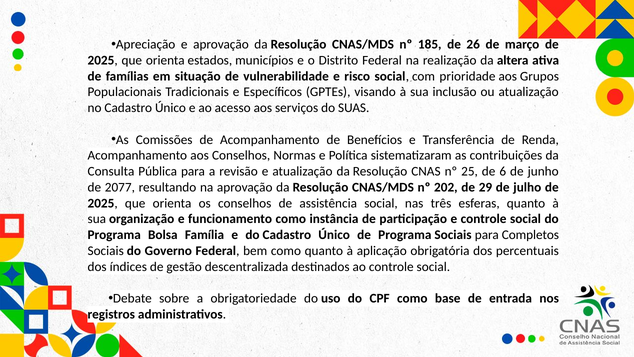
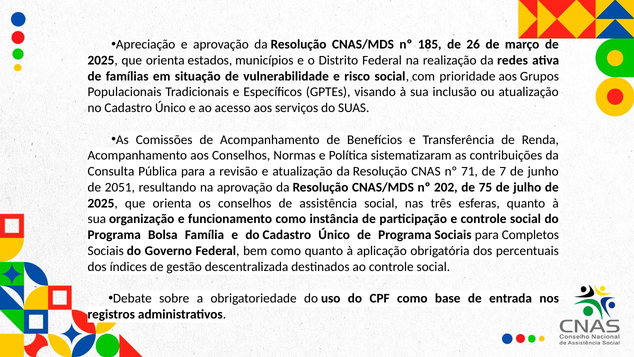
altera: altera -> redes (513, 60)
25: 25 -> 71 (470, 171)
6: 6 -> 7 (503, 171)
2077: 2077 -> 2051 (120, 187)
29: 29 -> 75 (485, 187)
